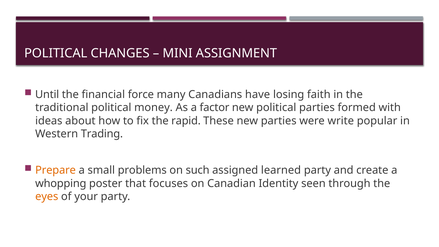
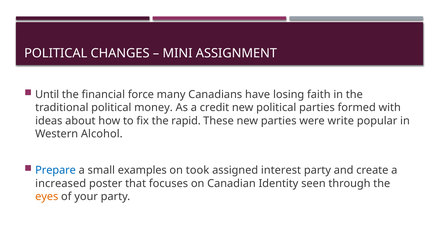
factor: factor -> credit (214, 108)
Trading: Trading -> Alcohol (102, 134)
Prepare colour: orange -> blue (56, 170)
problems: problems -> examples (142, 170)
such: such -> took (197, 170)
learned: learned -> interest (281, 170)
whopping: whopping -> increased (61, 183)
